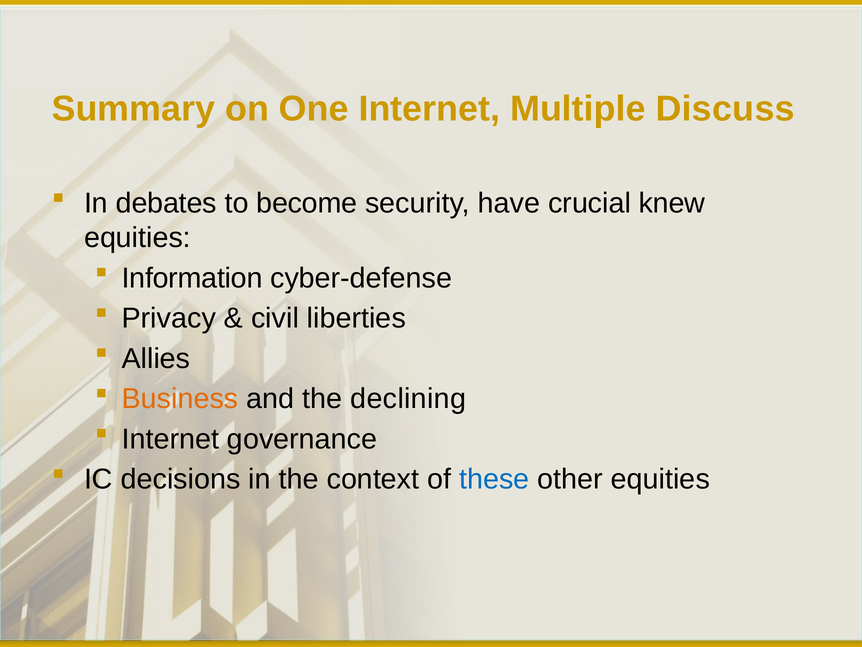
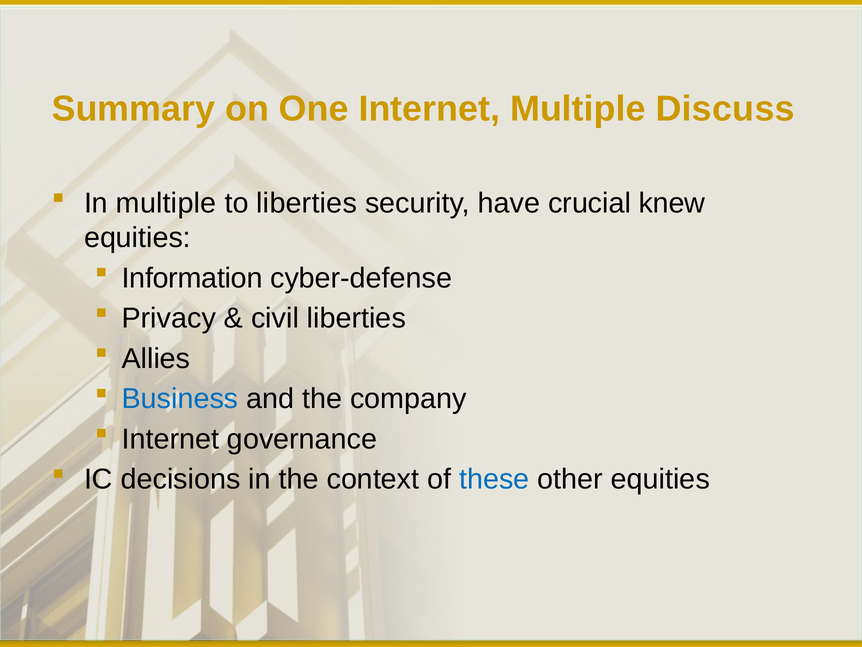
In debates: debates -> multiple (166, 203)
to become: become -> liberties (307, 203)
Business colour: orange -> blue (180, 399)
declining: declining -> company (408, 399)
